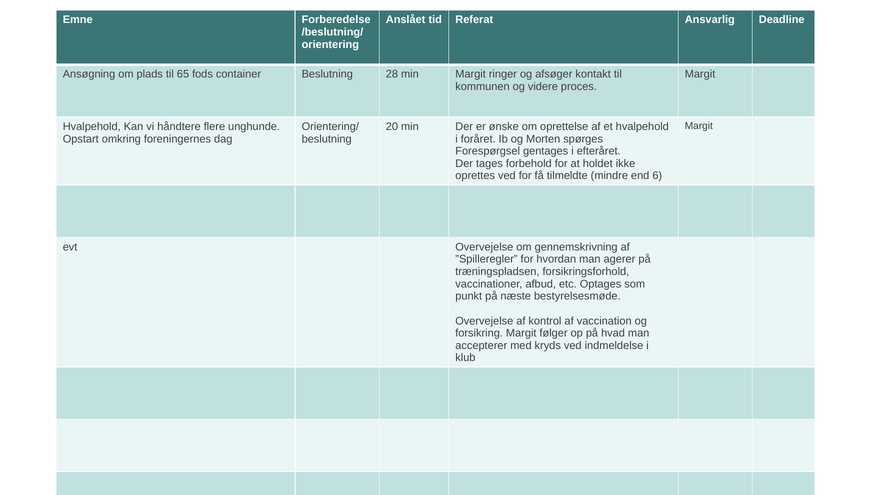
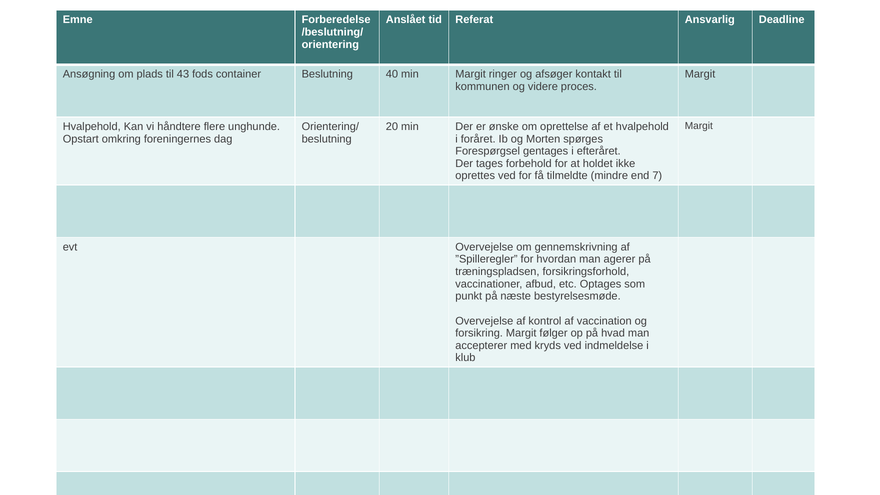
65: 65 -> 43 (183, 74)
28: 28 -> 40 (392, 74)
6: 6 -> 7 (657, 176)
